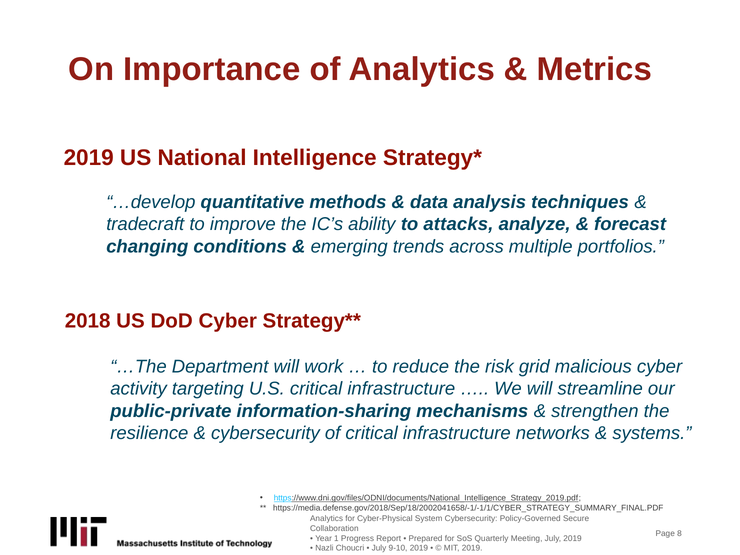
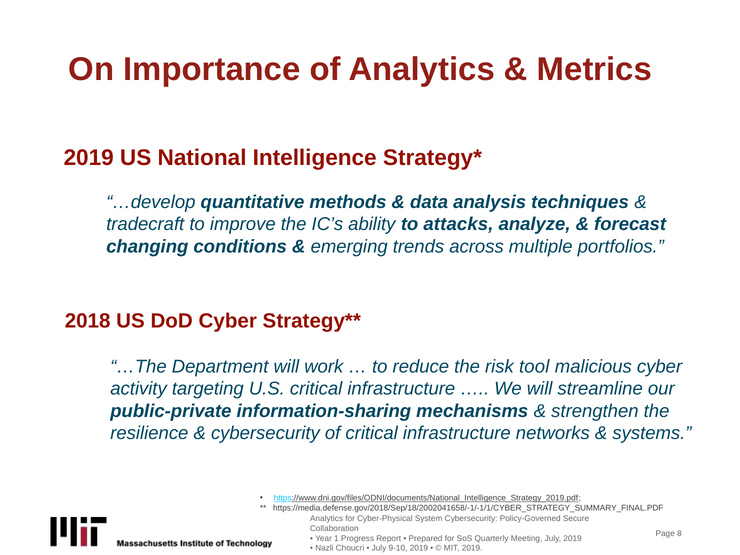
grid: grid -> tool (534, 367)
